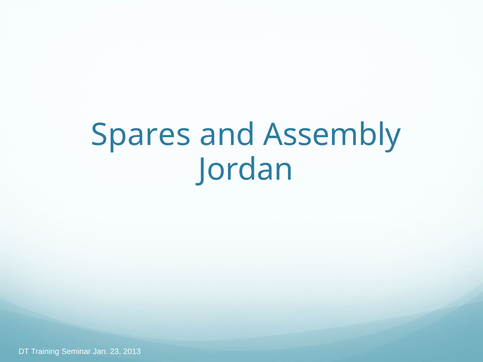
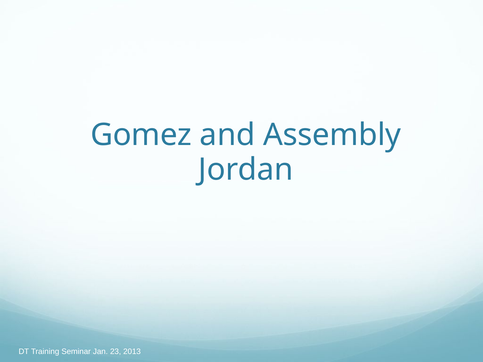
Spares: Spares -> Gomez (141, 135)
